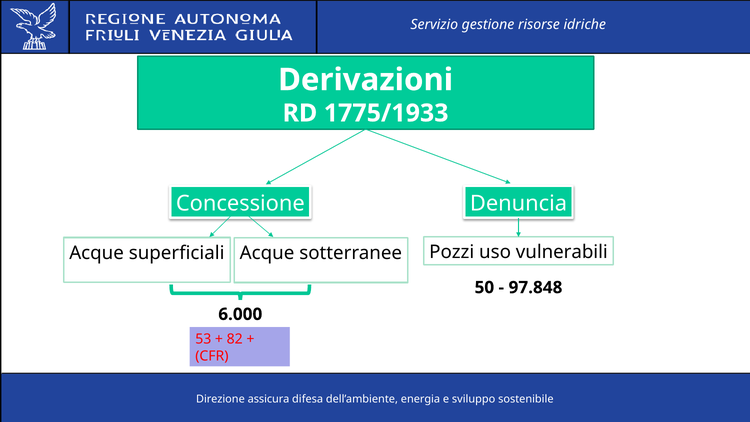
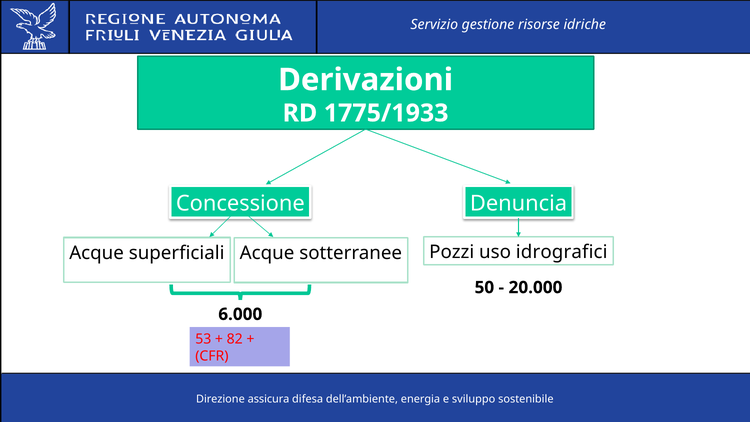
vulnerabili: vulnerabili -> idrografici (562, 252)
97.848: 97.848 -> 20.000 (535, 287)
